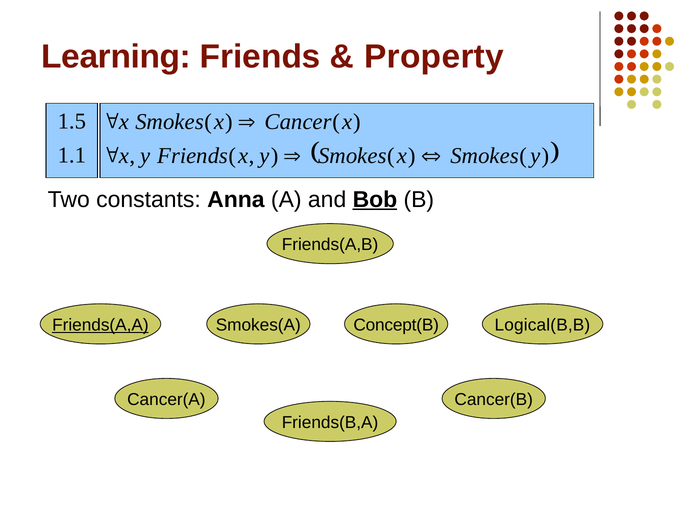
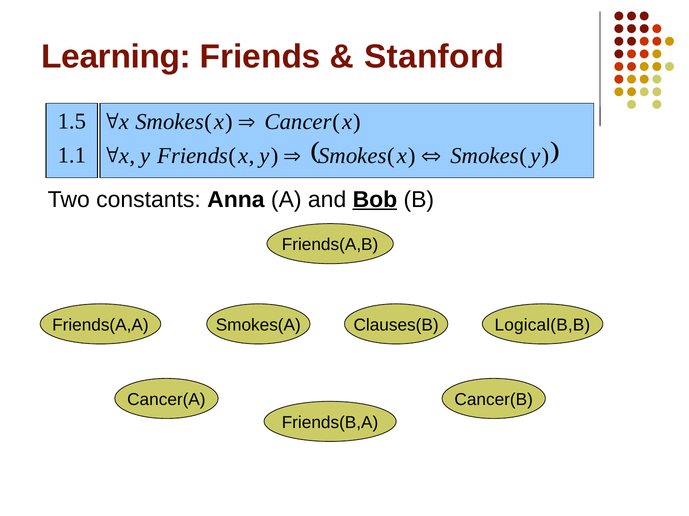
Property: Property -> Stanford (434, 57)
Friends(A,A underline: present -> none (100, 326)
Concept(B: Concept(B -> Clauses(B (396, 326)
